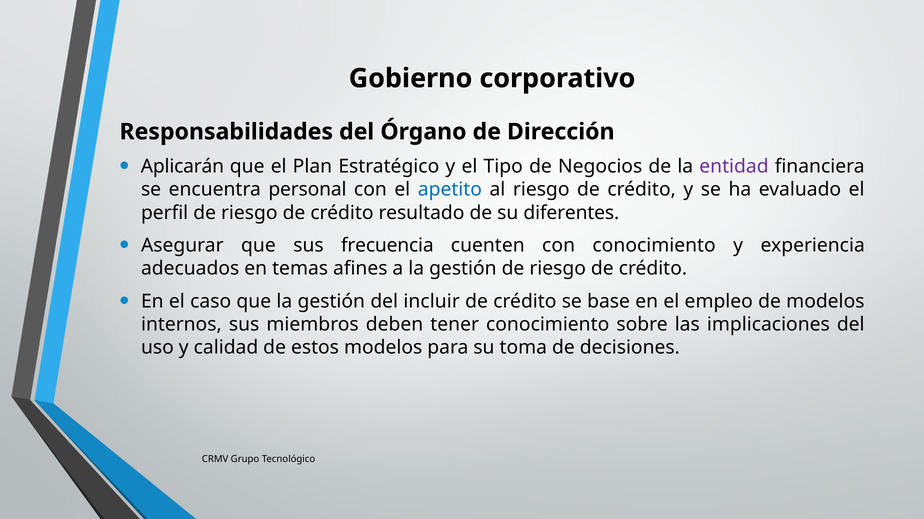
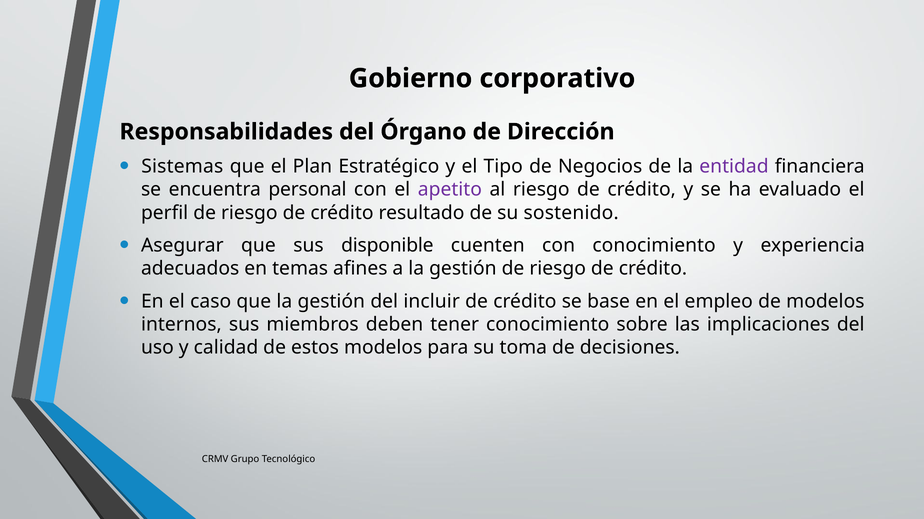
Aplicarán: Aplicarán -> Sistemas (182, 167)
apetito colour: blue -> purple (450, 190)
diferentes: diferentes -> sostenido (571, 213)
frecuencia: frecuencia -> disponible (387, 246)
